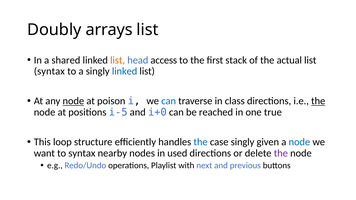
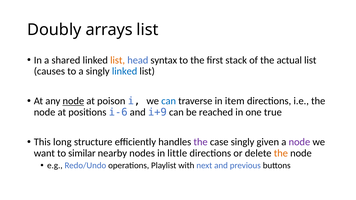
access: access -> syntax (164, 60)
syntax: syntax -> causes (49, 71)
class: class -> item (235, 101)
the underline: present -> none (318, 101)
i-5: i-5 -> i-6 (118, 112)
i+0: i+0 -> i+9 (157, 112)
loop: loop -> long (62, 142)
the colour: blue -> purple (201, 142)
node colour: blue -> purple (299, 142)
to syntax: syntax -> similar (82, 153)
used: used -> little (177, 153)
the colour: purple -> orange (281, 153)
